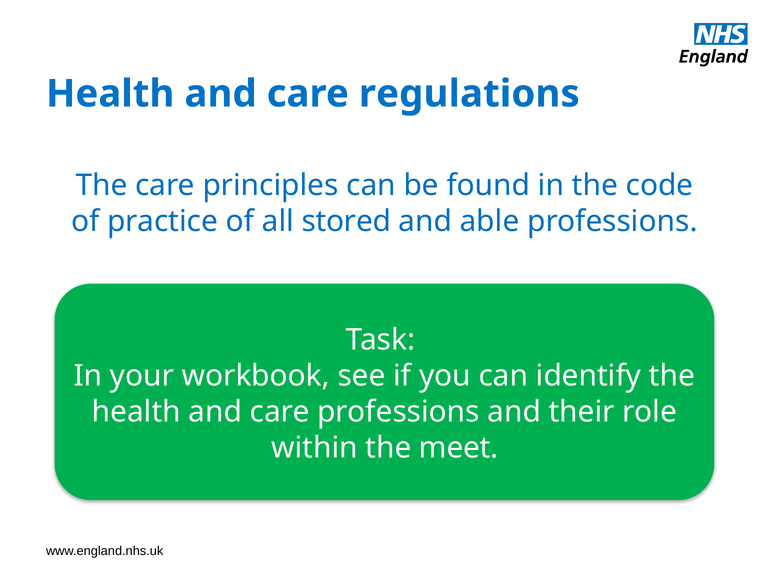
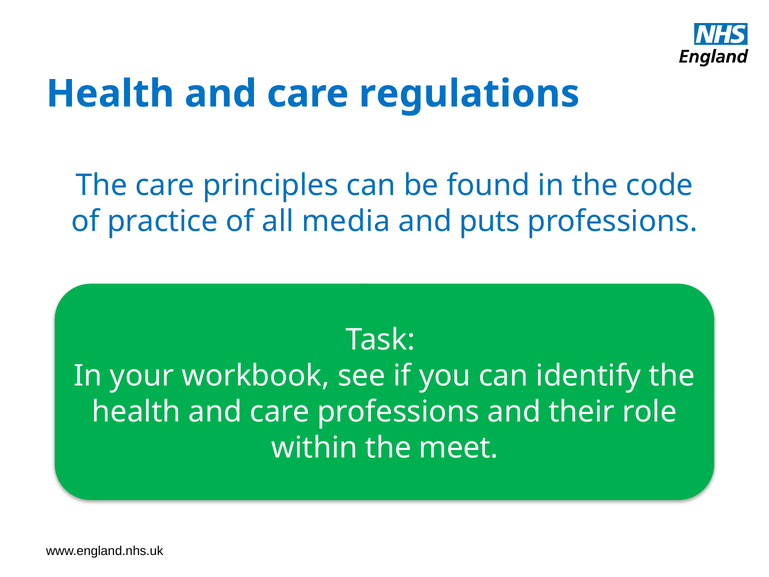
stored: stored -> media (346, 221)
able: able -> puts (490, 221)
